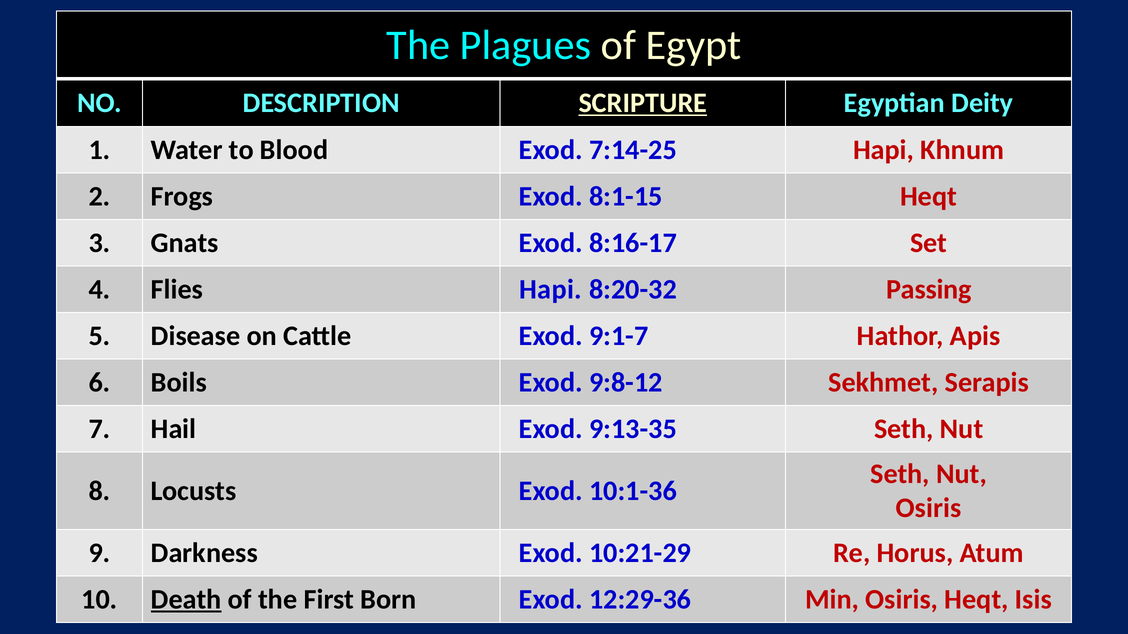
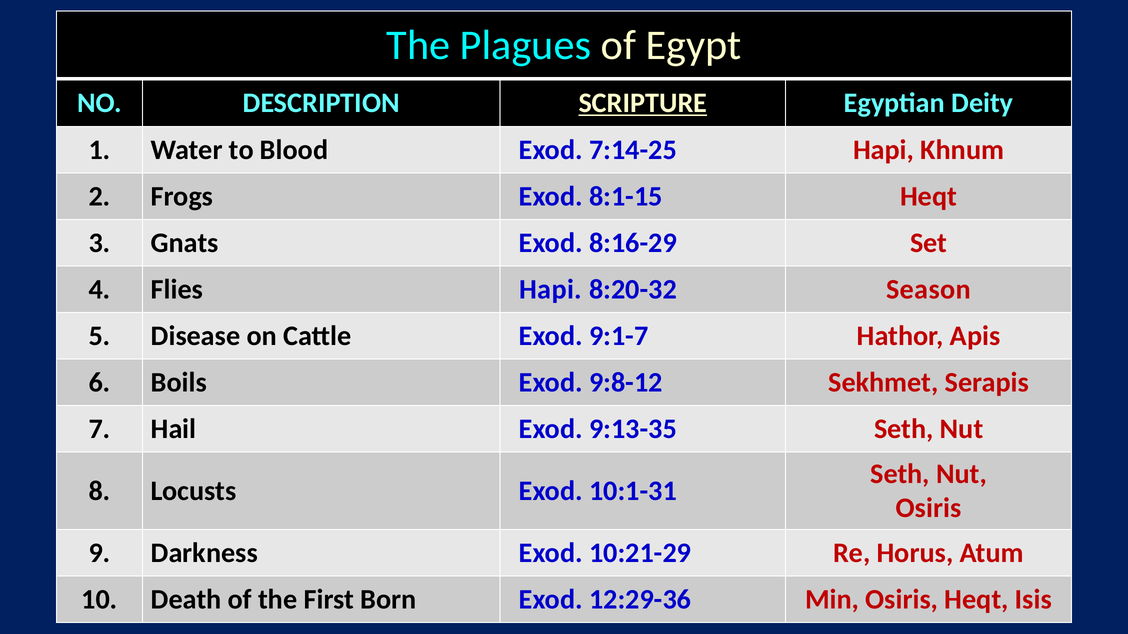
8:16-17: 8:16-17 -> 8:16-29 (633, 243)
Passing: Passing -> Season (929, 290)
10:1-36: 10:1-36 -> 10:1-31 (633, 491)
Death underline: present -> none (186, 600)
